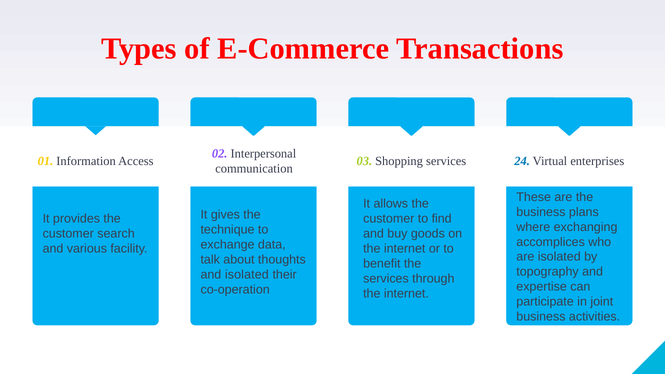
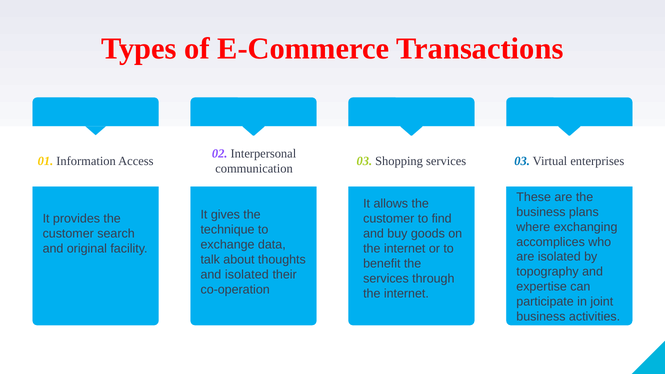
services 24: 24 -> 03 (522, 161)
various: various -> original (87, 249)
